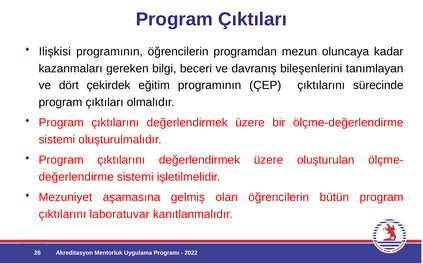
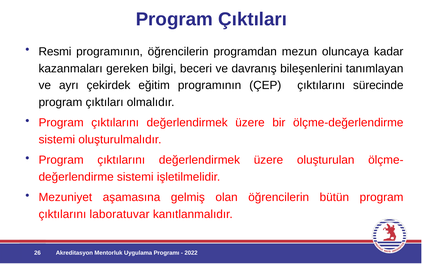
Ilişkisi: Ilişkisi -> Resmi (55, 52)
dört: dört -> ayrı (69, 86)
